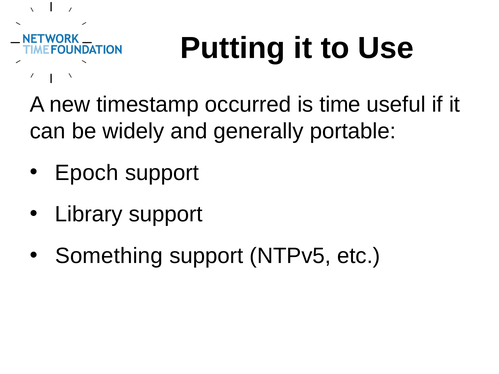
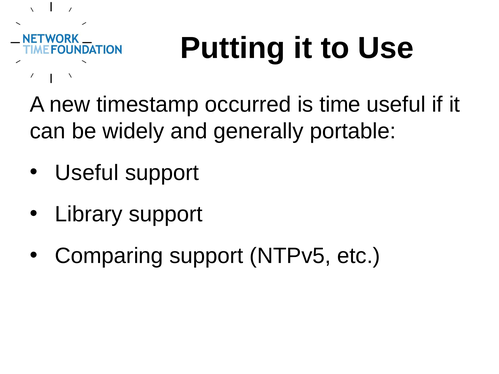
Epoch: Epoch -> Useful (87, 173)
Something: Something -> Comparing (109, 256)
